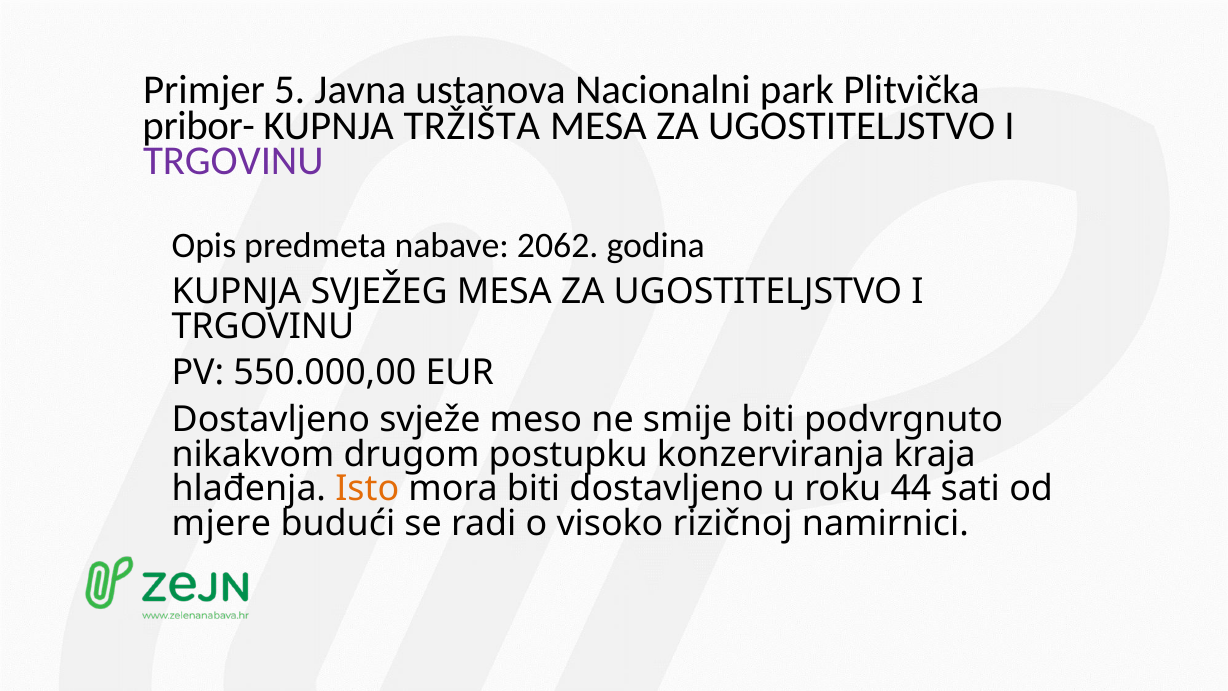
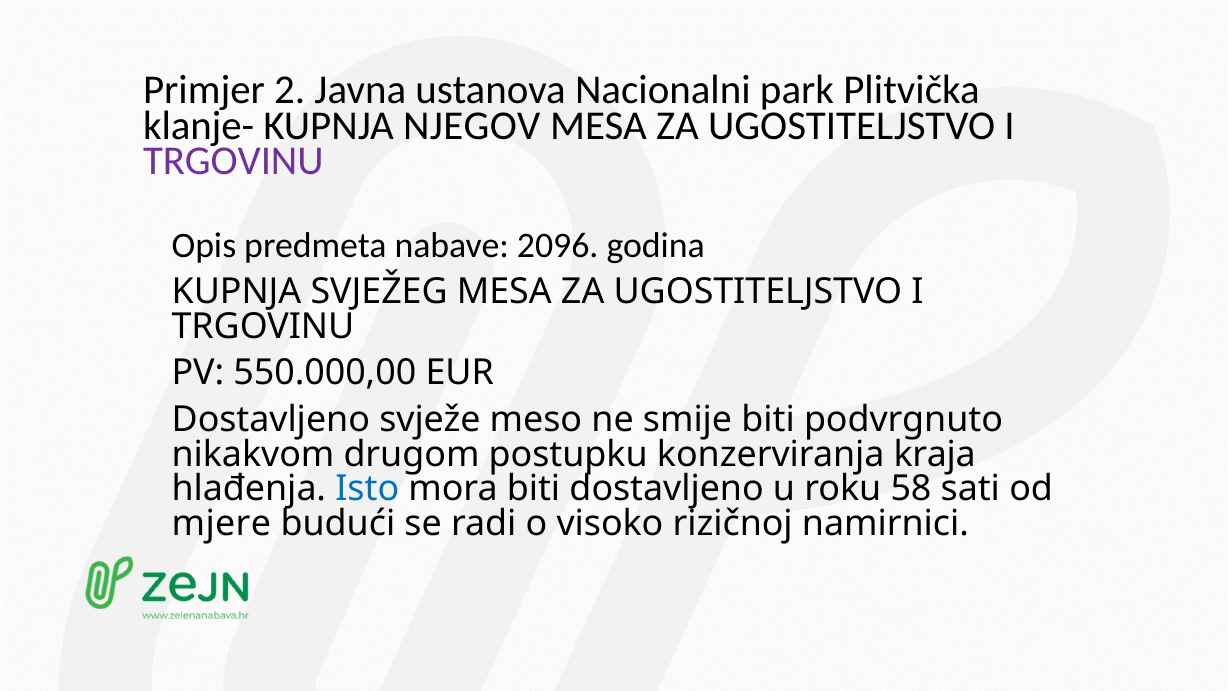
5: 5 -> 2 (290, 90)
pribor-: pribor- -> klanje- (199, 126)
TRŽIŠTA: TRŽIŠTA -> NJEGOV (472, 126)
2062: 2062 -> 2096 (558, 245)
Isto colour: orange -> blue (367, 489)
44: 44 -> 58 (911, 489)
